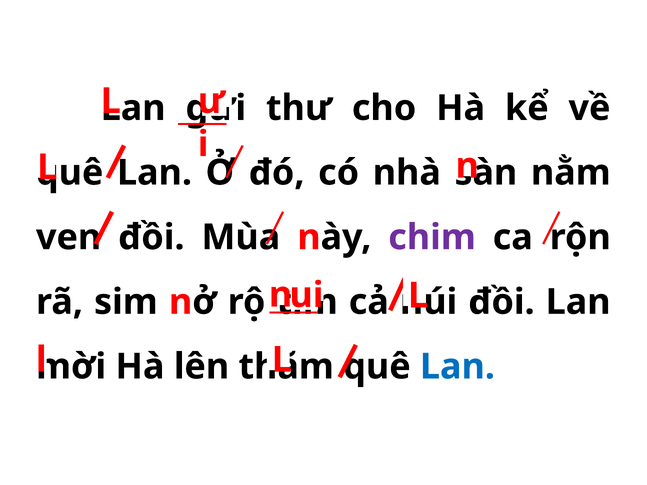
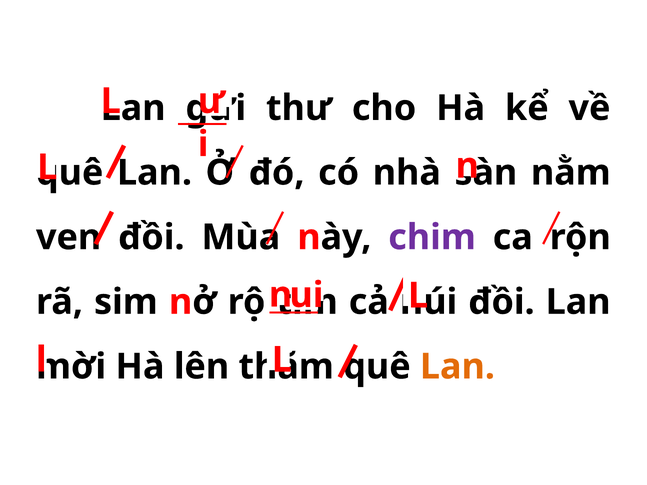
Lan colour: blue -> orange (457, 367)
